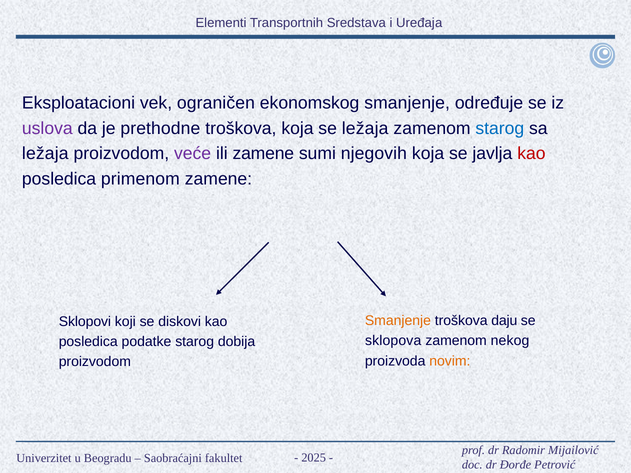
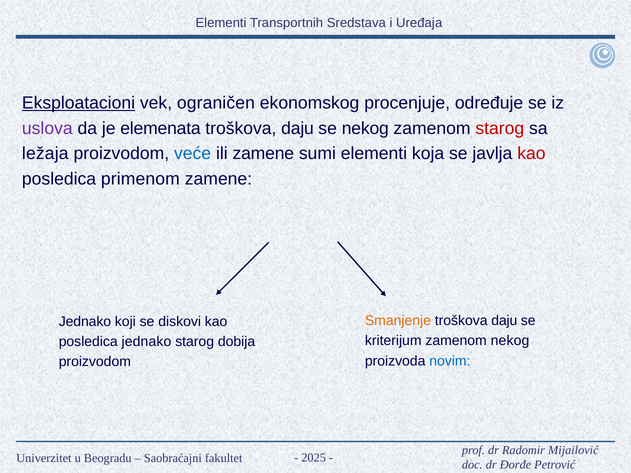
Eksploatacioni underline: none -> present (79, 103)
ekonomskog smanjenje: smanjenje -> procenjuje (407, 103)
prethodne: prethodne -> elemenata (161, 128)
koja: koja -> daju (298, 128)
se ležaja: ležaja -> nekog (365, 128)
starog colour: blue -> red (500, 128)
veće colour: purple -> blue (193, 154)
sumi njegovih: njegovih -> elementi (374, 154)
Sklopovi: Sklopovi -> Jednako (85, 322)
sklopova: sklopova -> kriterijum (393, 341)
posledica podatke: podatke -> jednako (146, 342)
novim colour: orange -> blue (450, 361)
